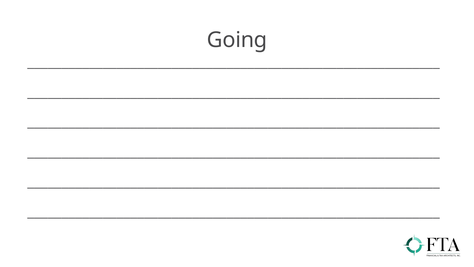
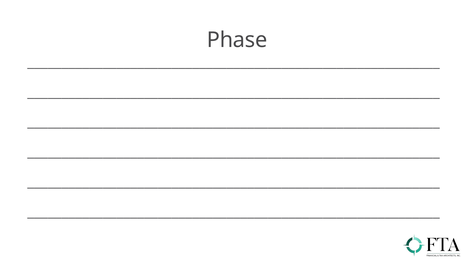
Going: Going -> Phase (237, 40)
